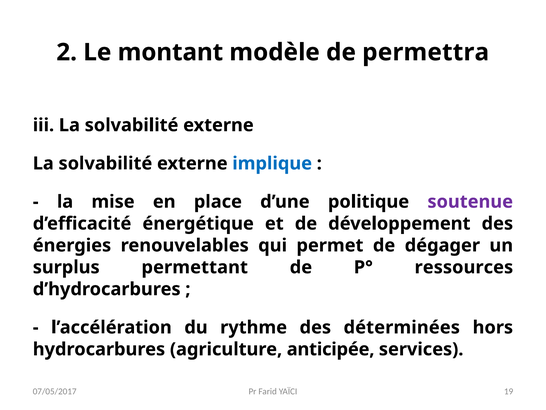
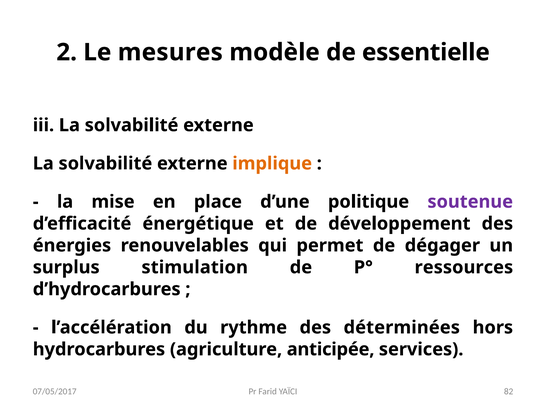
montant: montant -> mesures (170, 52)
permettra: permettra -> essentielle (426, 52)
implique colour: blue -> orange (272, 163)
permettant: permettant -> stimulation (195, 267)
19: 19 -> 82 (509, 391)
